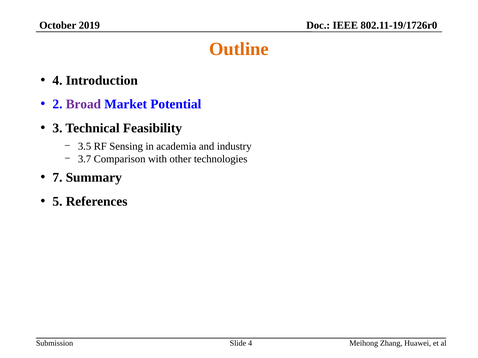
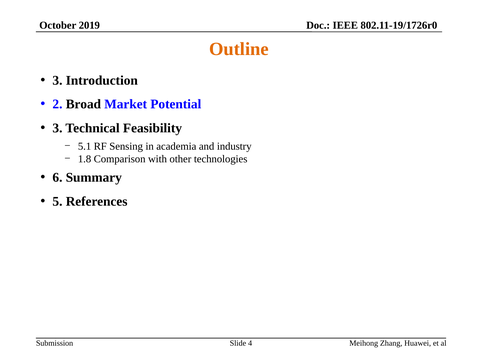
4: 4 -> 3 (57, 81)
Broad colour: purple -> black (83, 104)
3.5: 3.5 -> 5.1 (85, 146)
3.7: 3.7 -> 1.8 (85, 159)
7: 7 -> 6 (57, 178)
